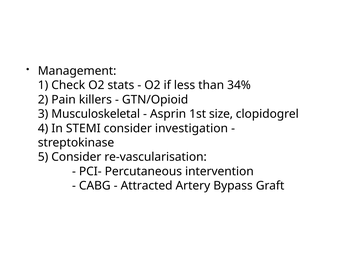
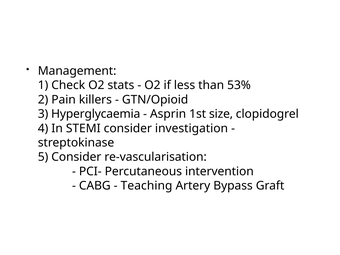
34%: 34% -> 53% (239, 85)
Musculoskeletal: Musculoskeletal -> Hyperglycaemia (96, 114)
Attracted: Attracted -> Teaching (147, 186)
